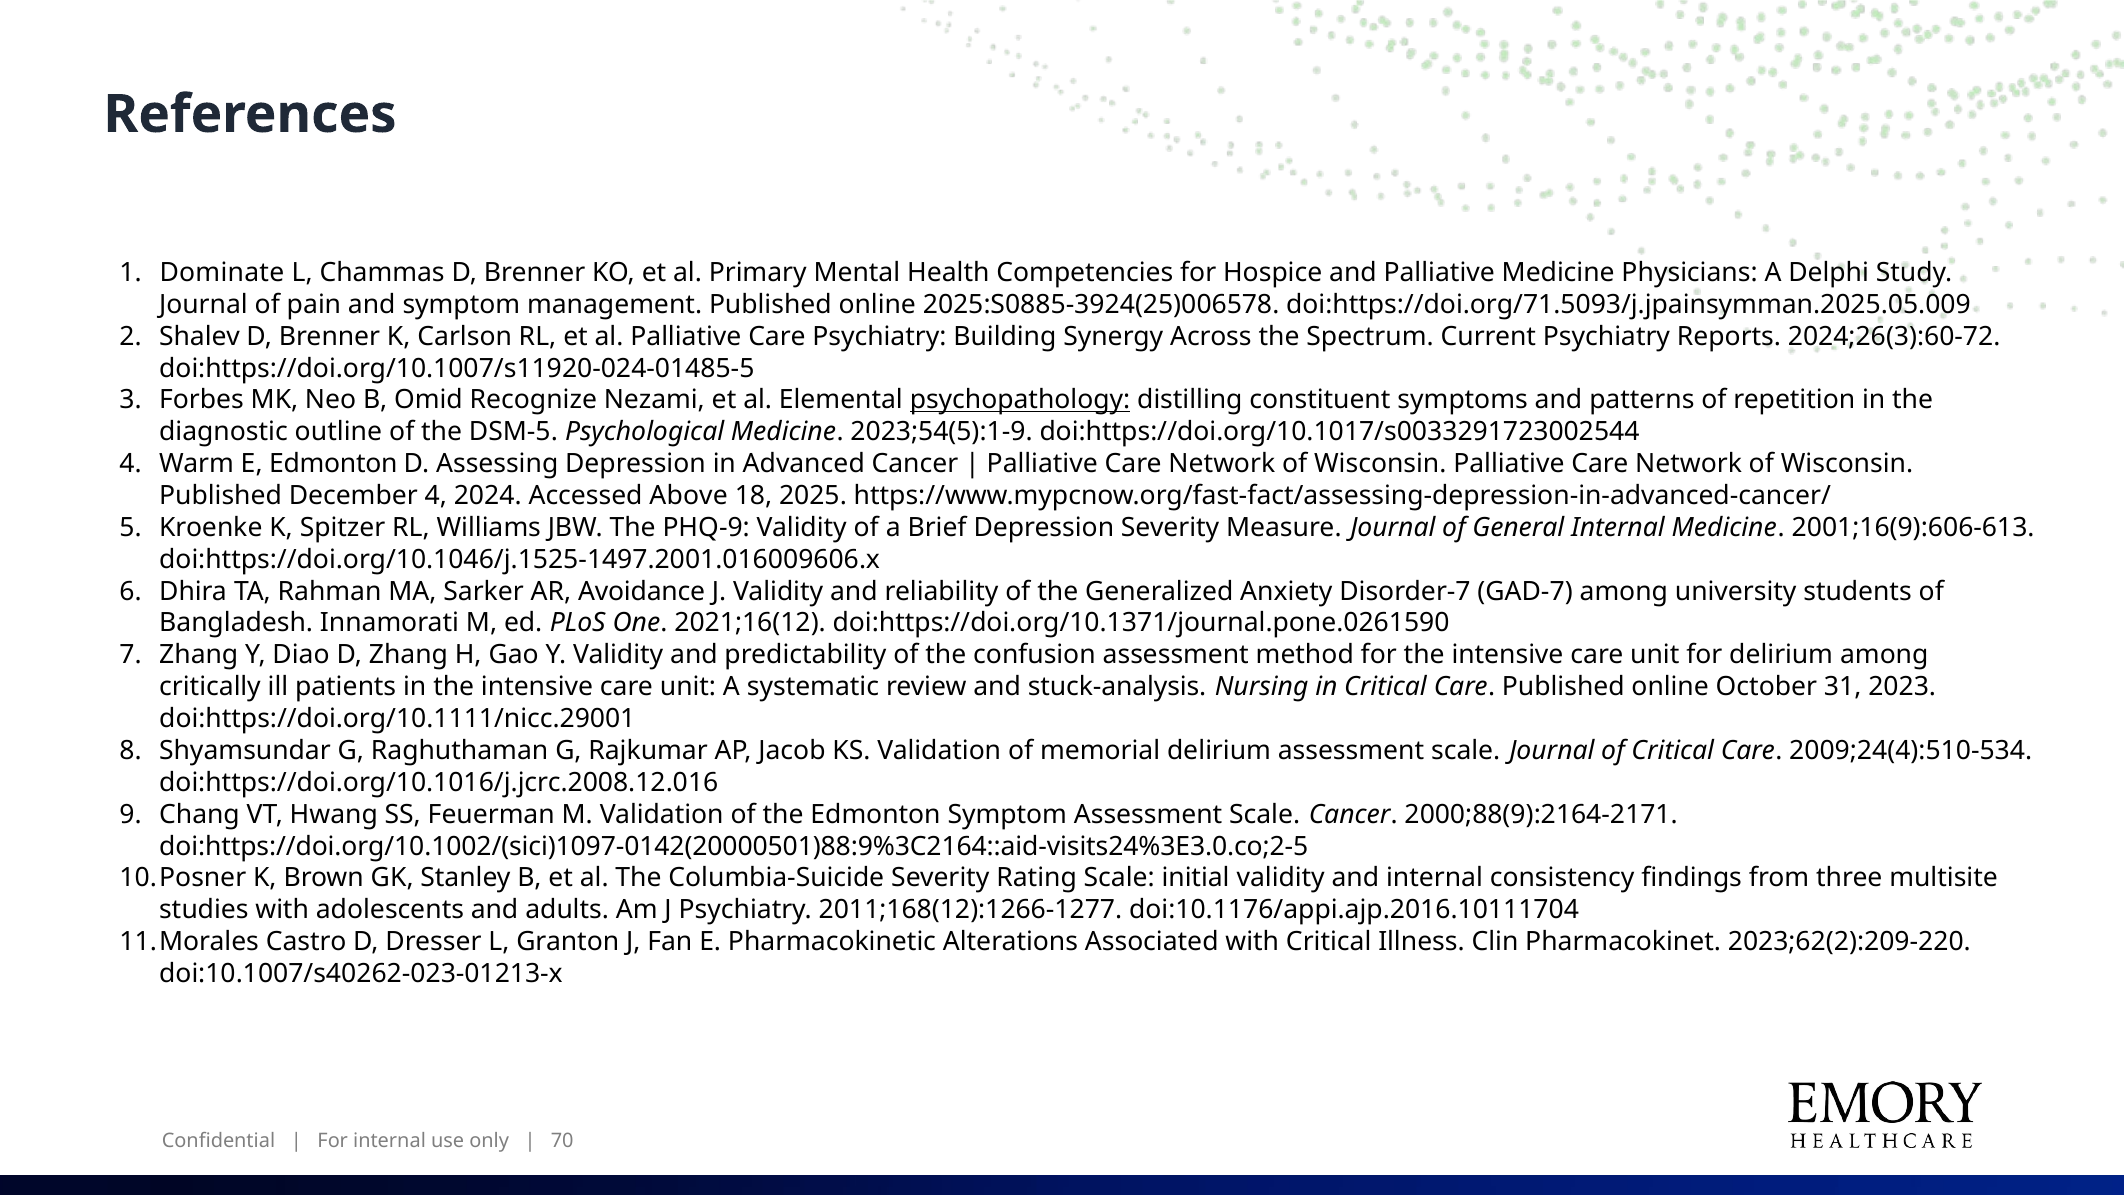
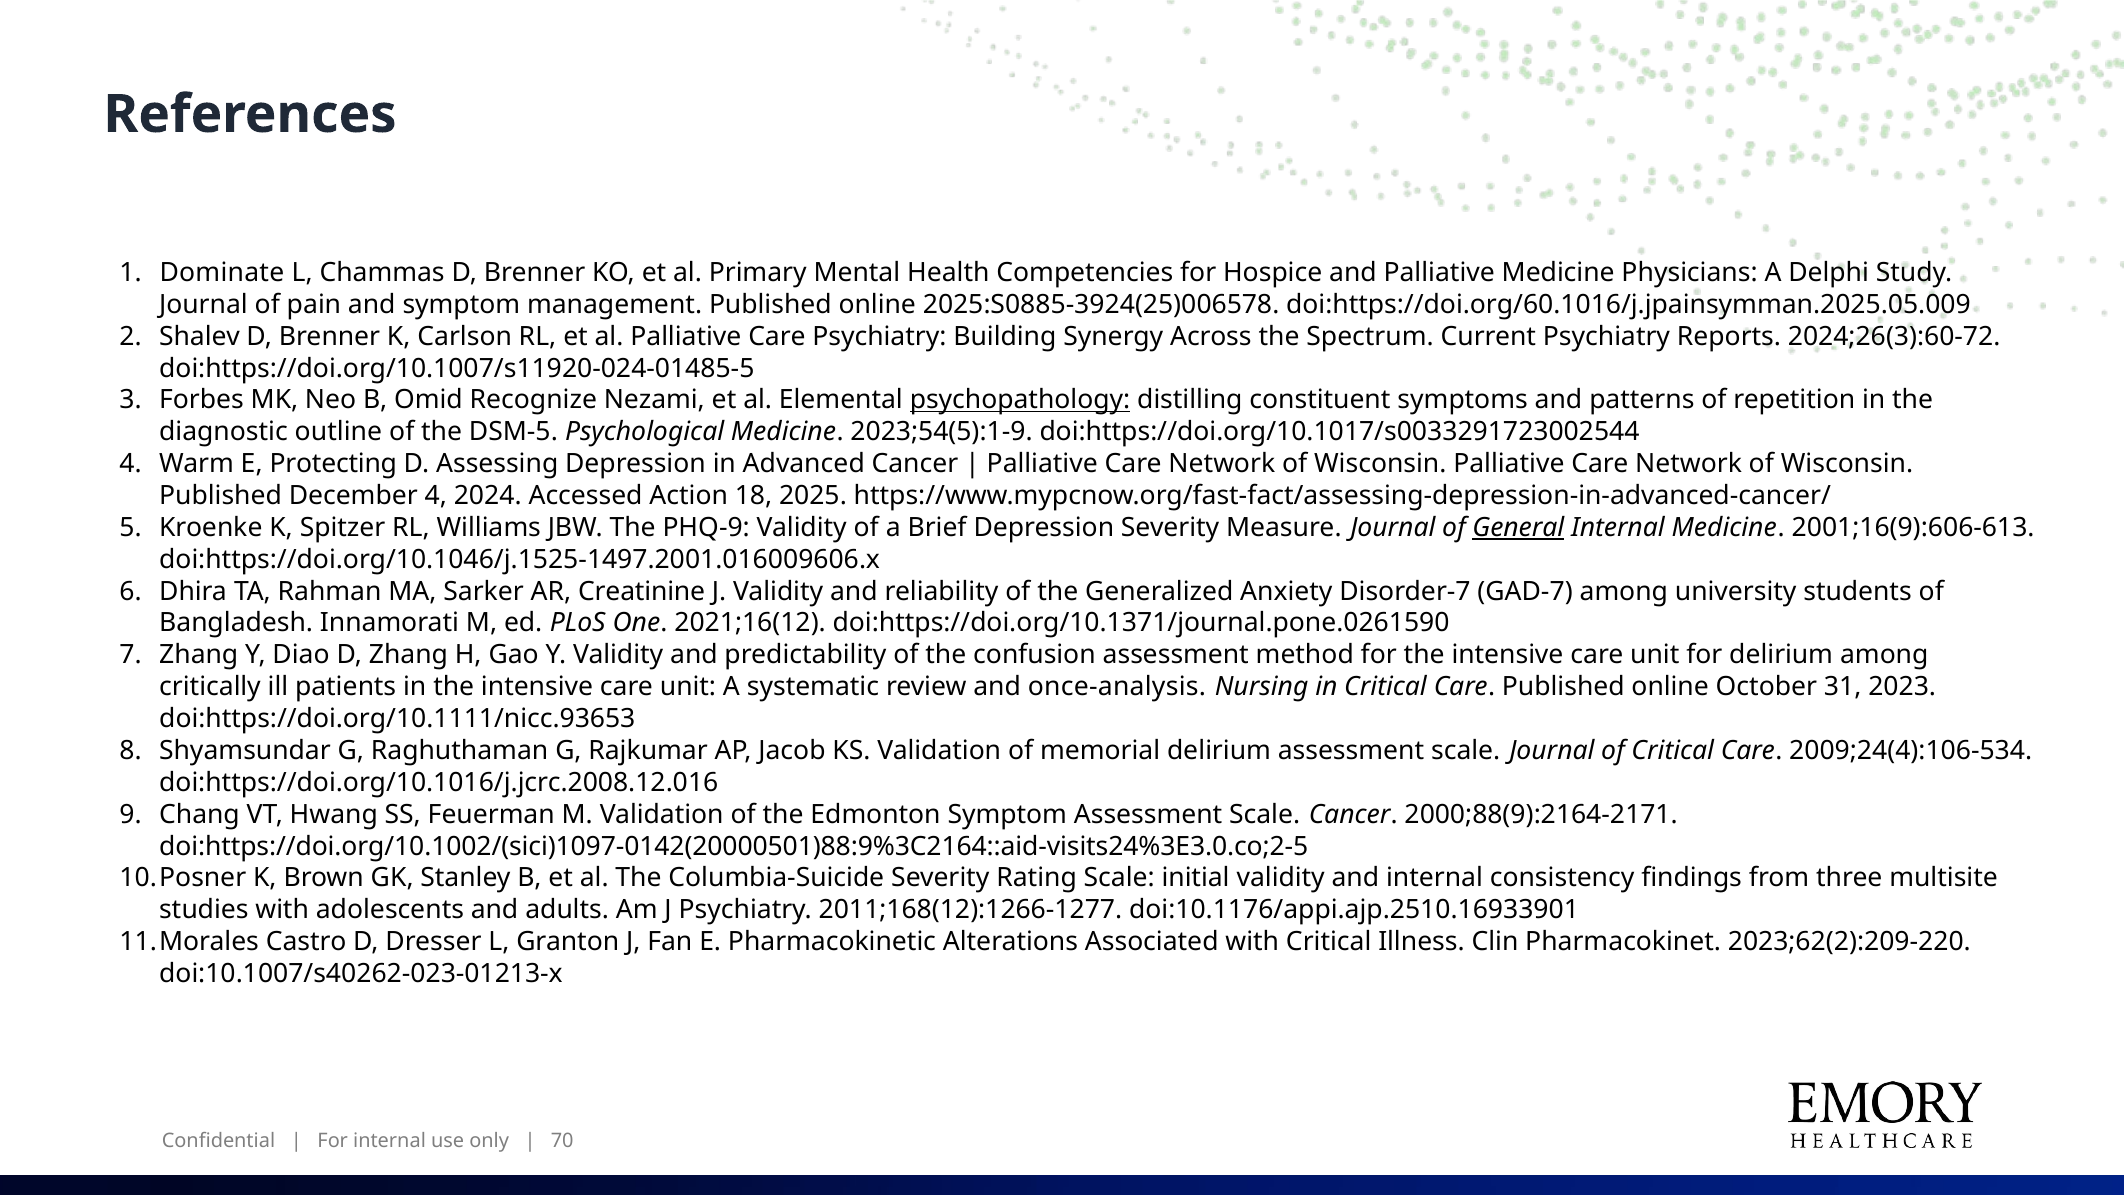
doi:https://doi.org/71.5093/j.jpainsymman.2025.05.009: doi:https://doi.org/71.5093/j.jpainsymman.2025.05.009 -> doi:https://doi.org/60.1016/j.jpainsymman.2025.05.009 (1628, 304)
E Edmonton: Edmonton -> Protecting (333, 464)
Above: Above -> Action (689, 496)
General underline: none -> present (1518, 527)
Avoidance: Avoidance -> Creatinine (642, 591)
stuck-analysis: stuck-analysis -> once-analysis (1117, 687)
doi:https://doi.org/10.1111/nicc.29001: doi:https://doi.org/10.1111/nicc.29001 -> doi:https://doi.org/10.1111/nicc.93653 (397, 719)
2009;24(4):510-534: 2009;24(4):510-534 -> 2009;24(4):106-534 (1911, 750)
doi:10.1176/appi.ajp.2016.10111704: doi:10.1176/appi.ajp.2016.10111704 -> doi:10.1176/appi.ajp.2510.16933901 (1354, 910)
